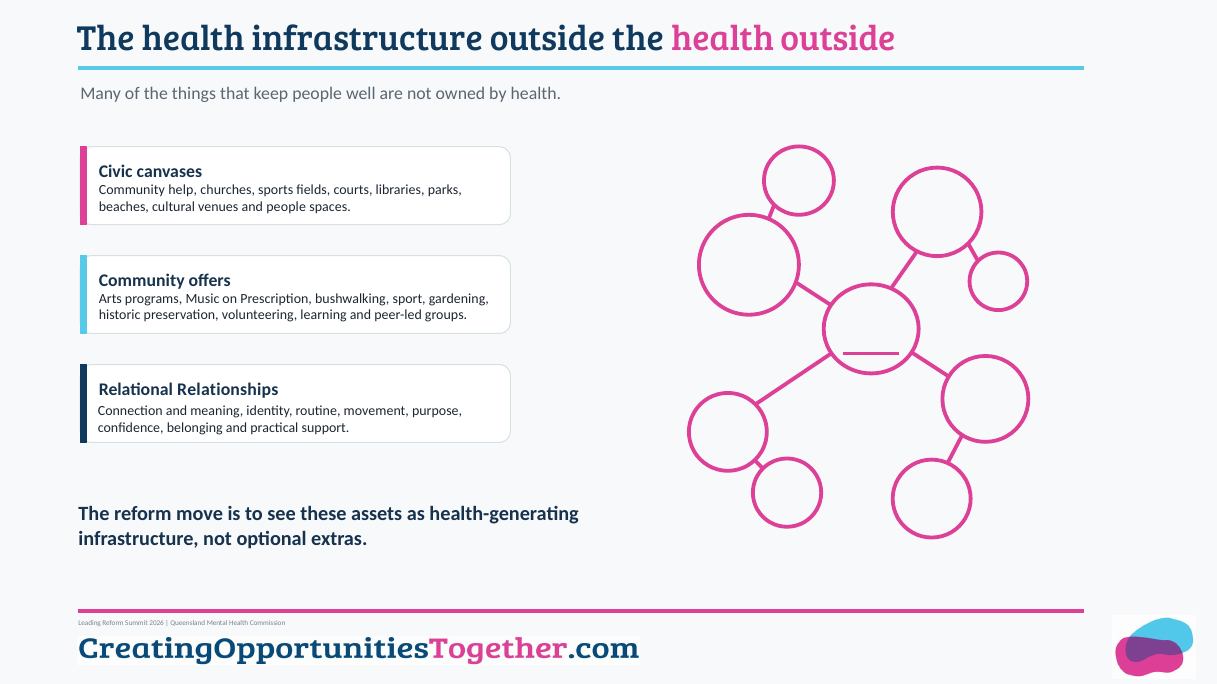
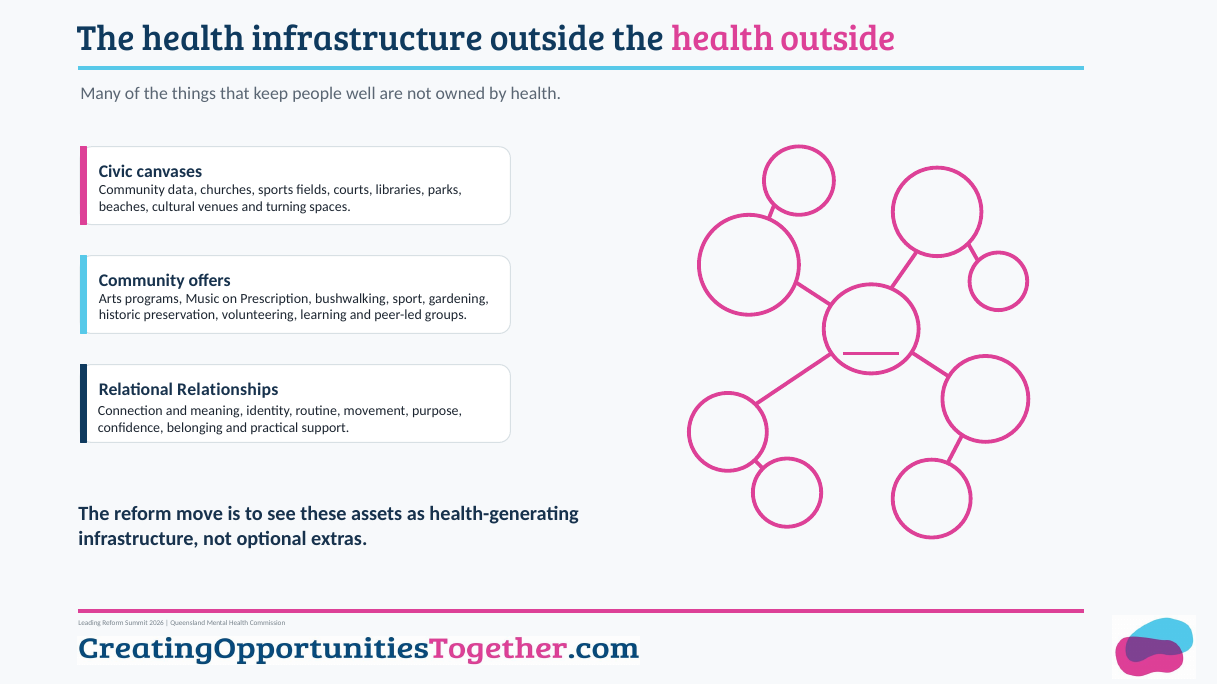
help: help -> data (183, 190)
and people: people -> turning (286, 207)
